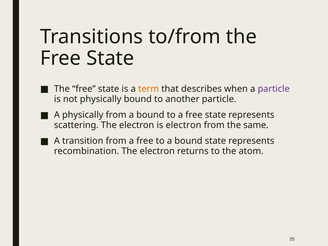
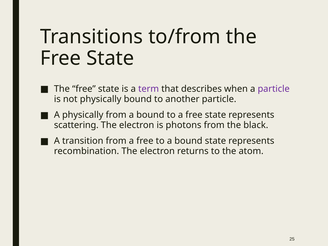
term colour: orange -> purple (149, 89)
is electron: electron -> photons (184, 125)
same: same -> black (256, 125)
